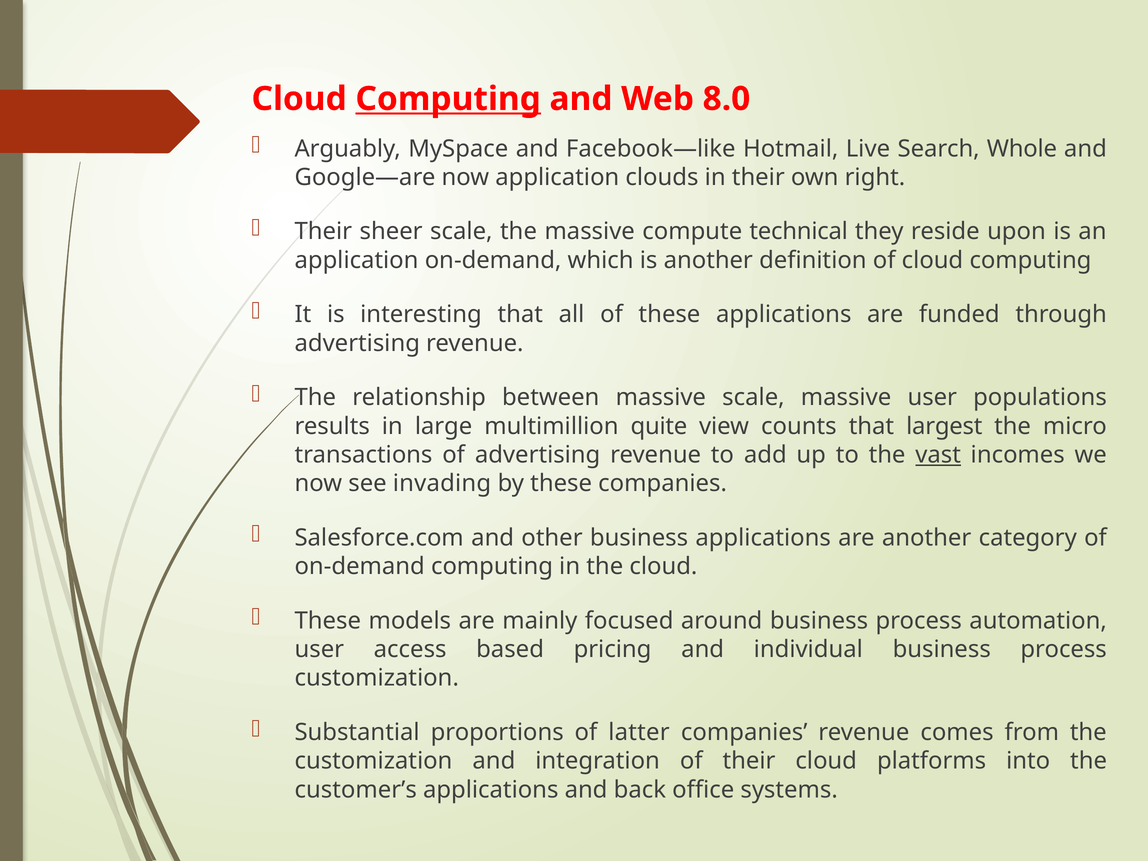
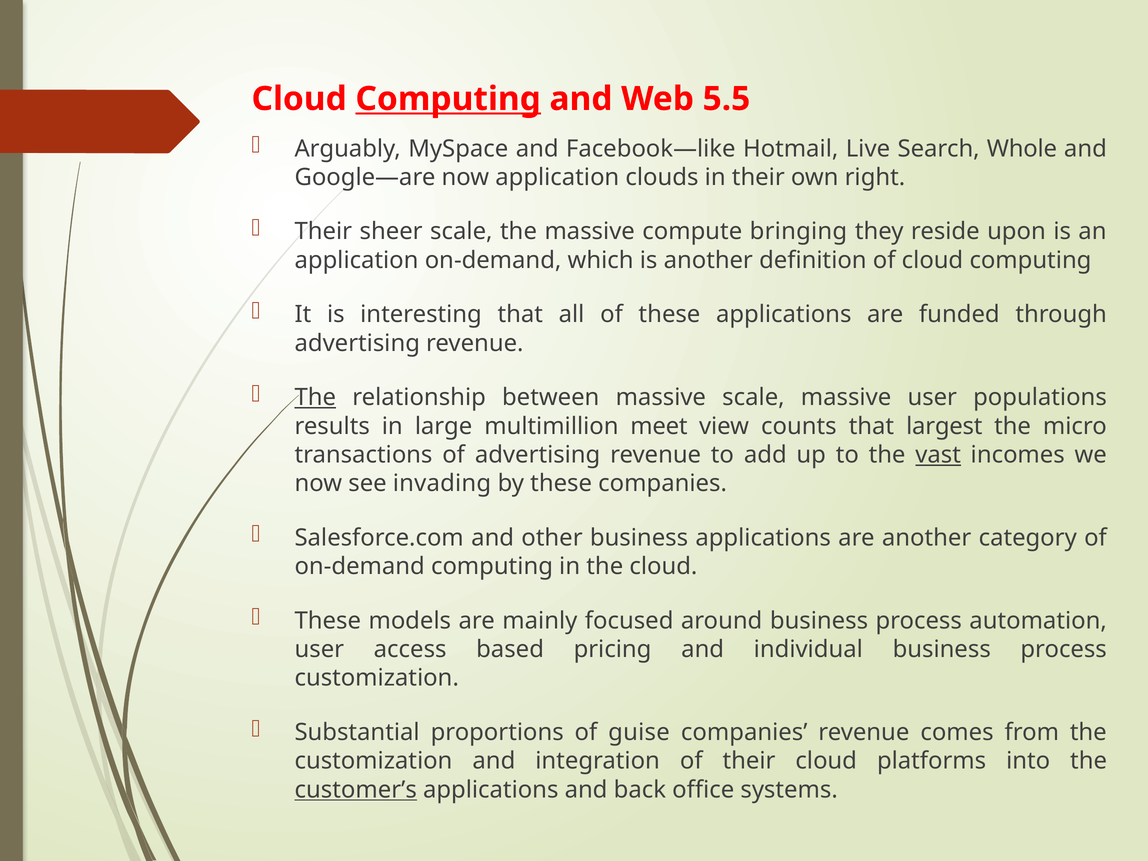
8.0: 8.0 -> 5.5 (726, 99)
technical: technical -> bringing (798, 232)
The underline: none -> present (315, 397)
quite: quite -> meet (659, 426)
latter: latter -> guise (639, 732)
customer’s underline: none -> present (356, 790)
